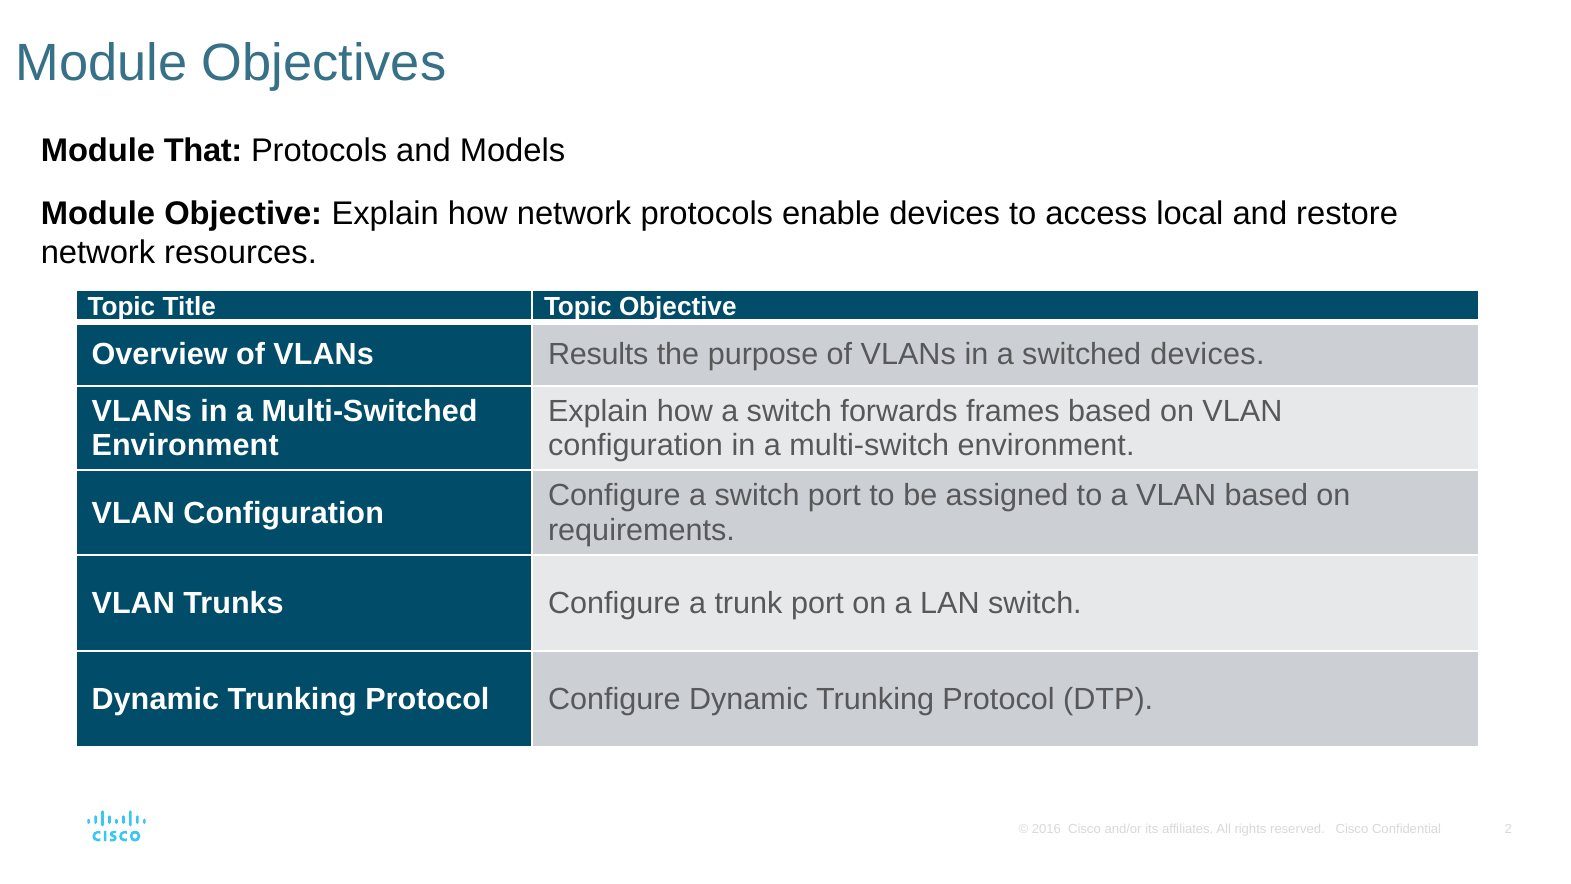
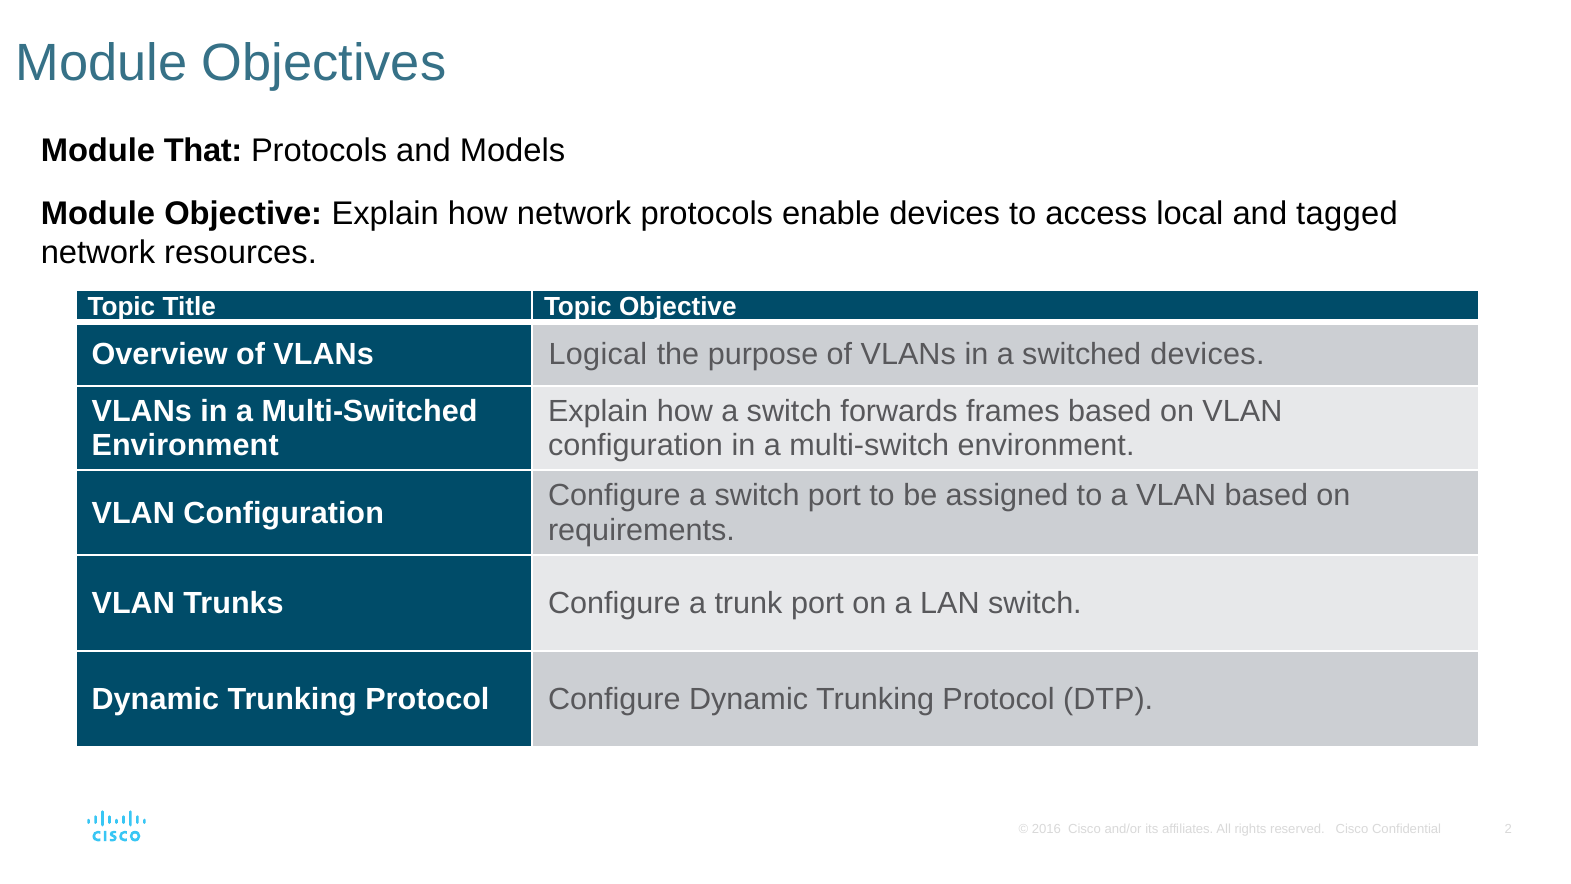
restore: restore -> tagged (1347, 213)
Results: Results -> Logical (598, 354)
